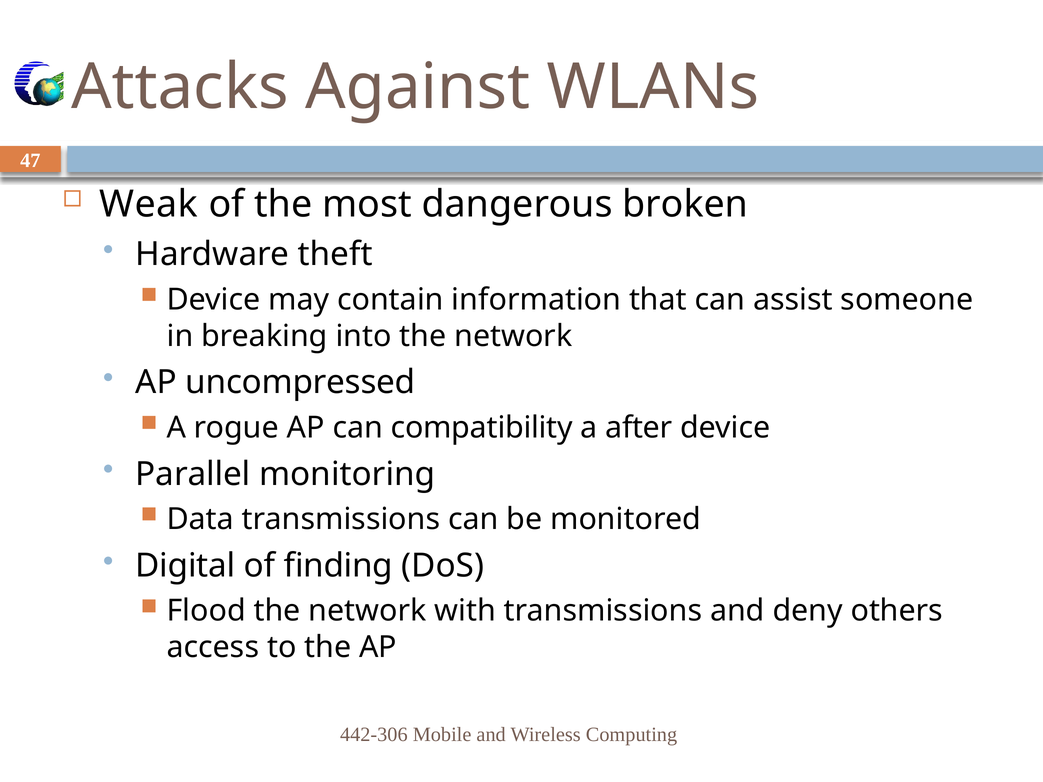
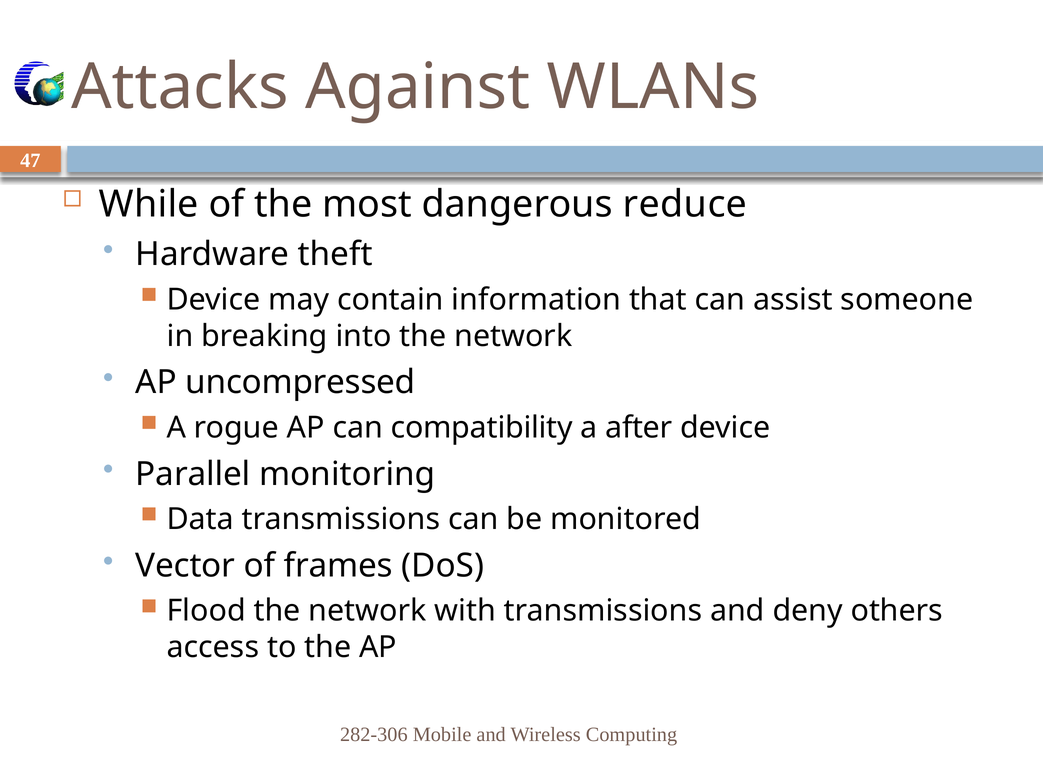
Weak: Weak -> While (149, 204)
broken: broken -> reduce (685, 204)
Digital: Digital -> Vector (185, 566)
finding: finding -> frames (338, 566)
442-306: 442-306 -> 282-306 (374, 735)
